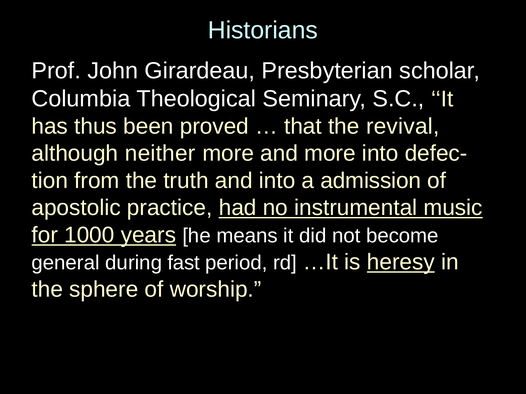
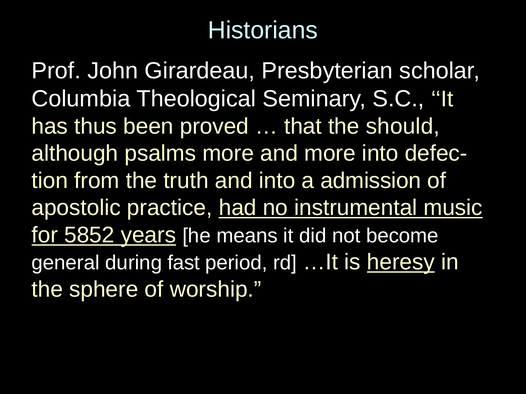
revival: revival -> should (403, 127)
neither: neither -> psalms (160, 154)
1000: 1000 -> 5852 (89, 235)
